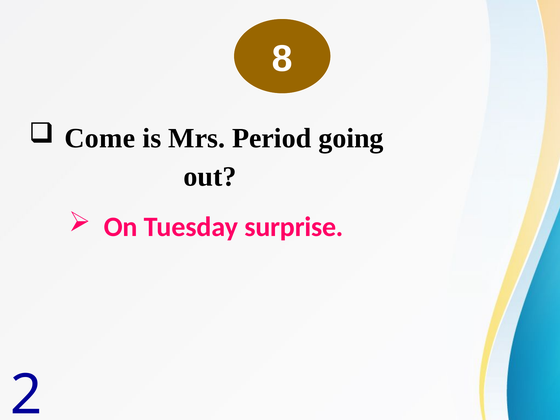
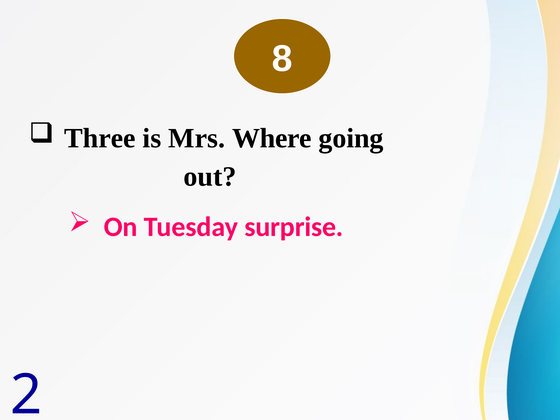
Come: Come -> Three (100, 138)
Period: Period -> Where (272, 138)
